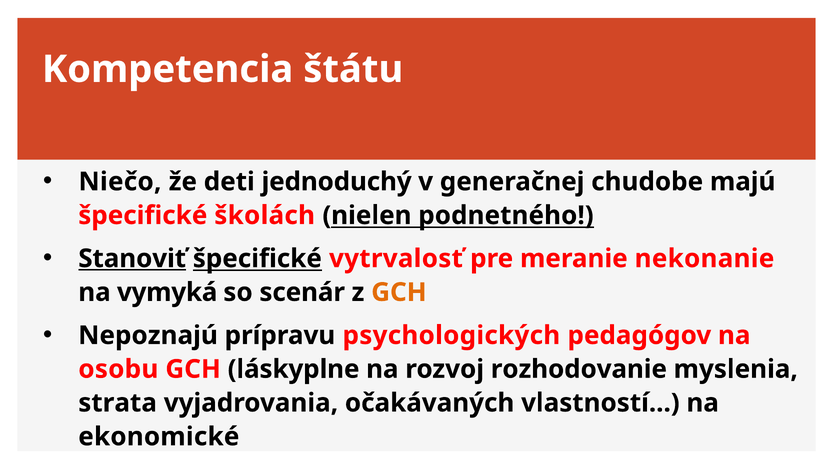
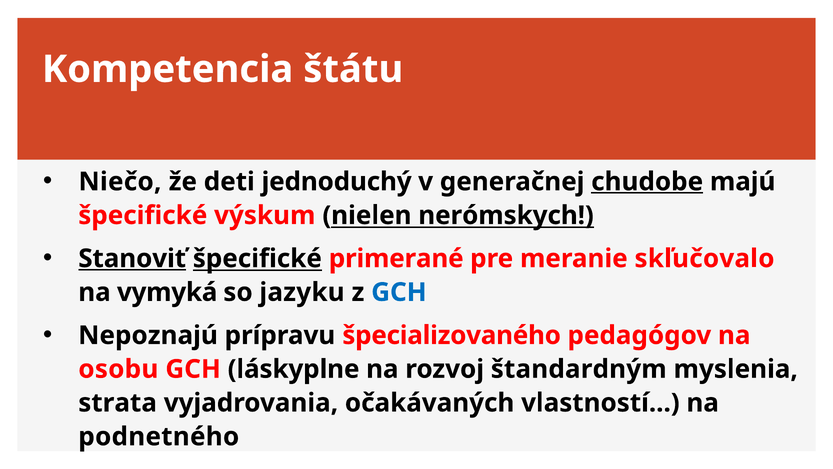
chudobe underline: none -> present (647, 182)
školách: školách -> výskum (265, 215)
podnetného: podnetného -> nerómskych (506, 215)
vytrvalosť: vytrvalosť -> primerané (396, 258)
nekonanie: nekonanie -> skľučovalo (705, 258)
scenár: scenár -> jazyku (302, 292)
GCH colour: orange -> blue (399, 292)
psychologických: psychologických -> špecializovaného (452, 335)
rozhodovanie: rozhodovanie -> štandardným (579, 369)
ekonomické: ekonomické -> podnetného (159, 436)
